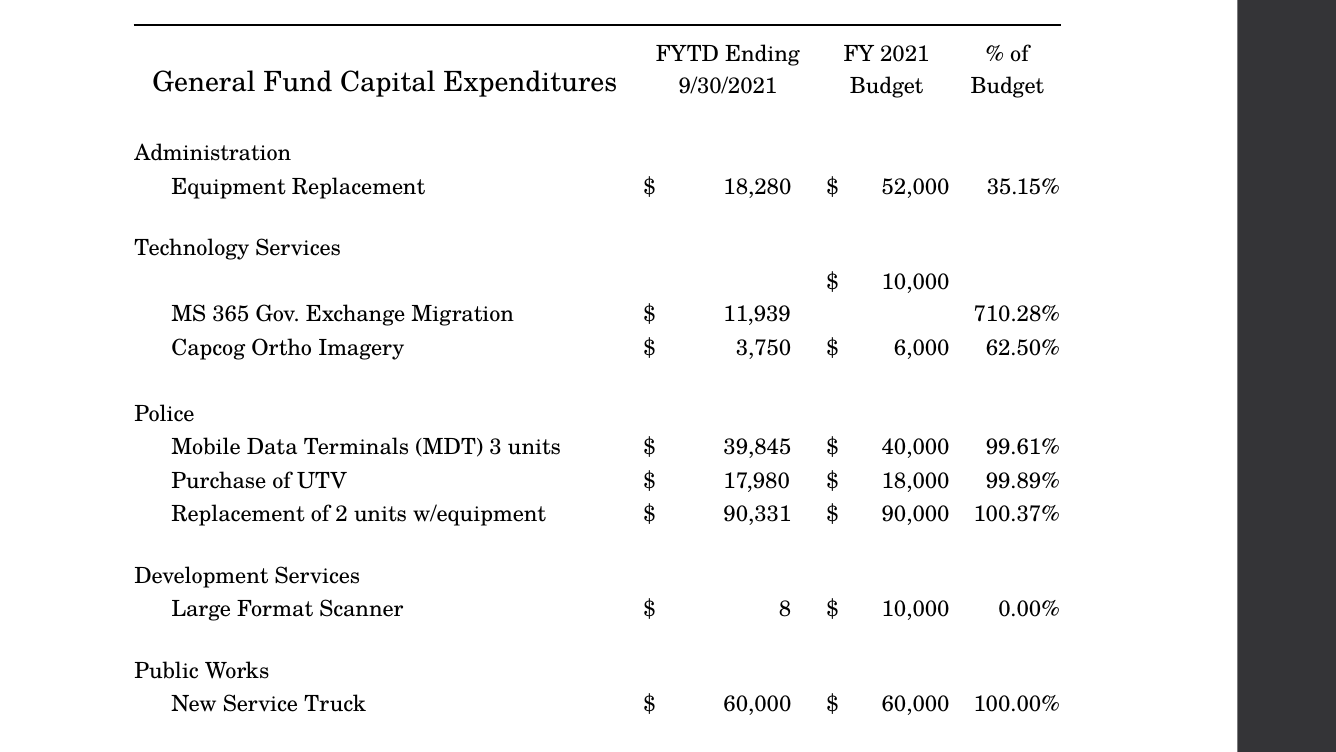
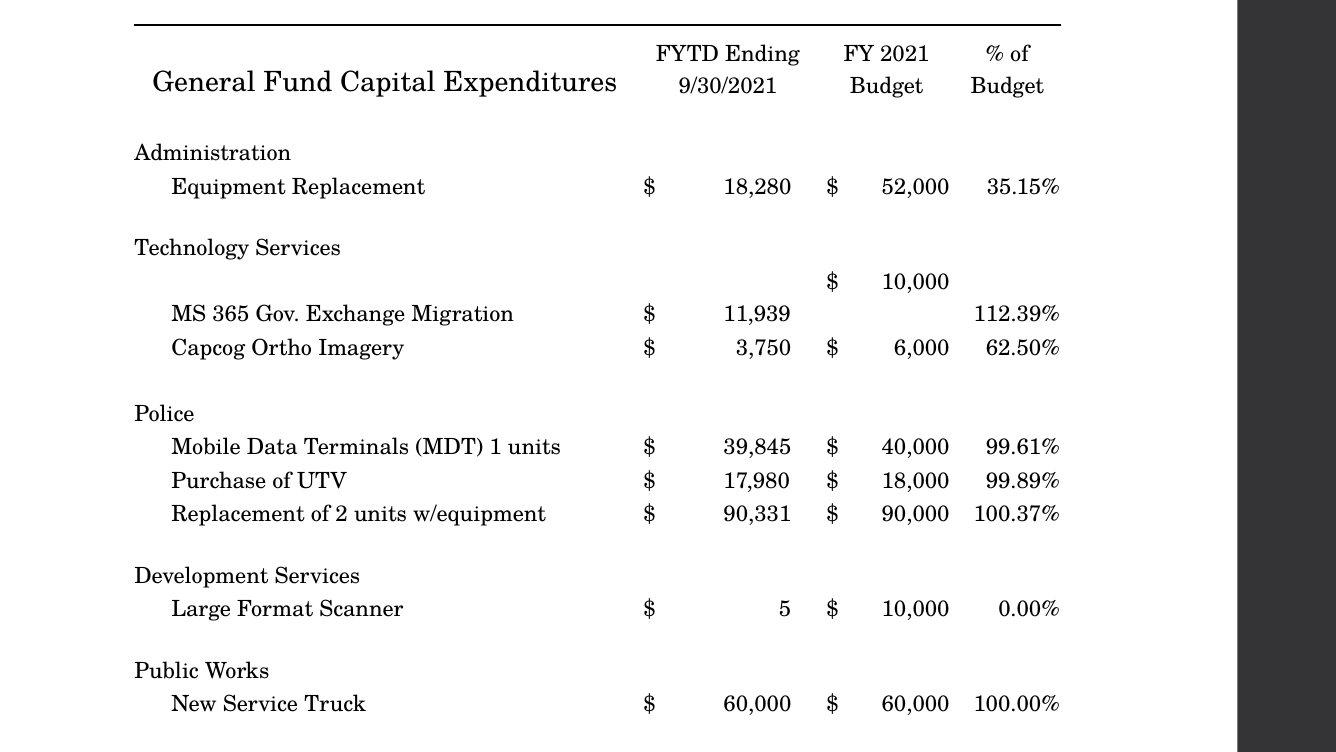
710.28%: 710.28% -> 112.39% (1017, 314)
3: 3 -> 1 (496, 447)
8: 8 -> 5 (785, 609)
